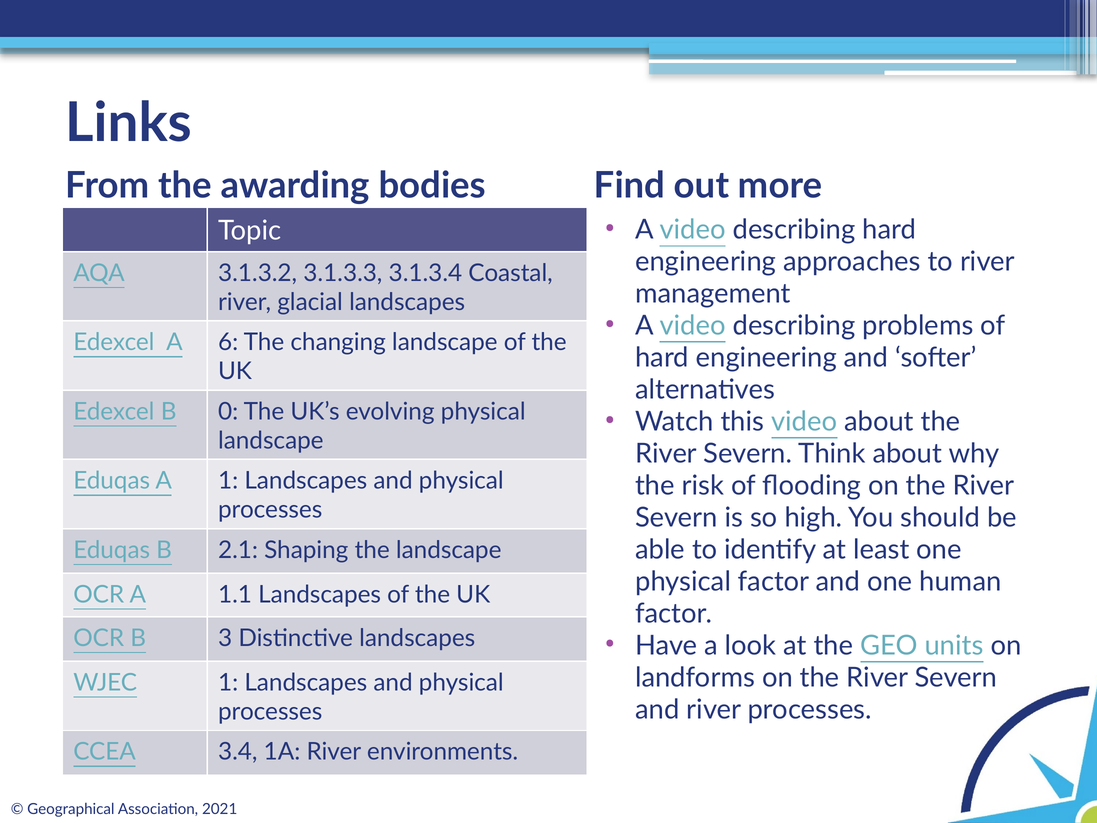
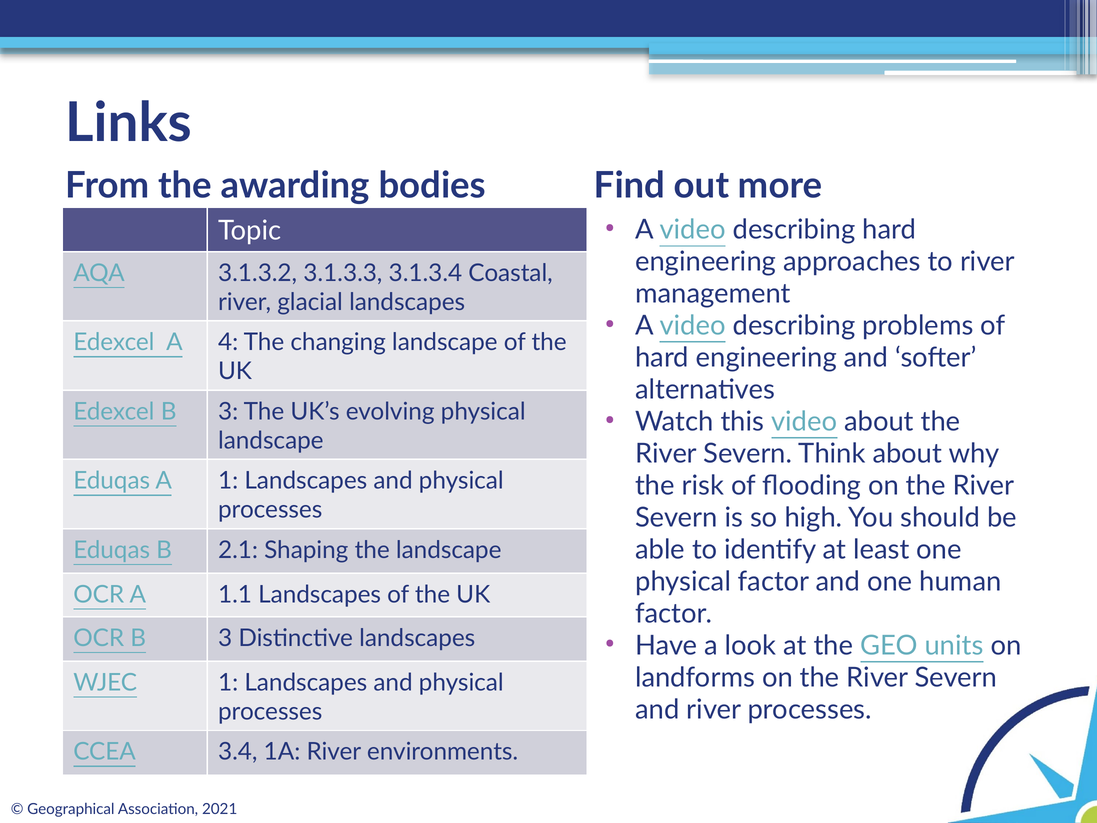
6: 6 -> 4 (228, 342)
Edexcel B 0: 0 -> 3 (228, 411)
